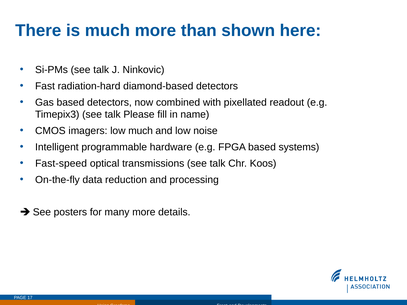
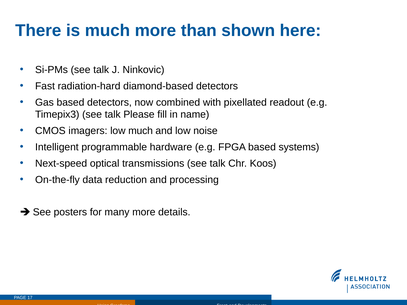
Fast-speed: Fast-speed -> Next-speed (61, 164)
